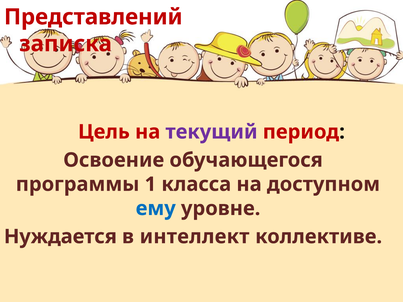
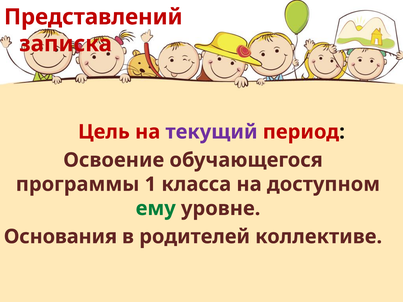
ему colour: blue -> green (156, 209)
Нуждается: Нуждается -> Основания (60, 237)
интеллект: интеллект -> родителей (195, 237)
